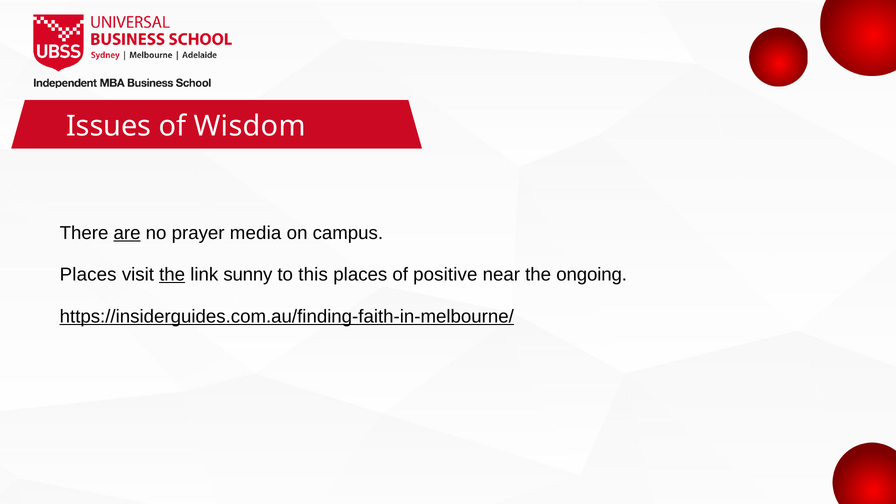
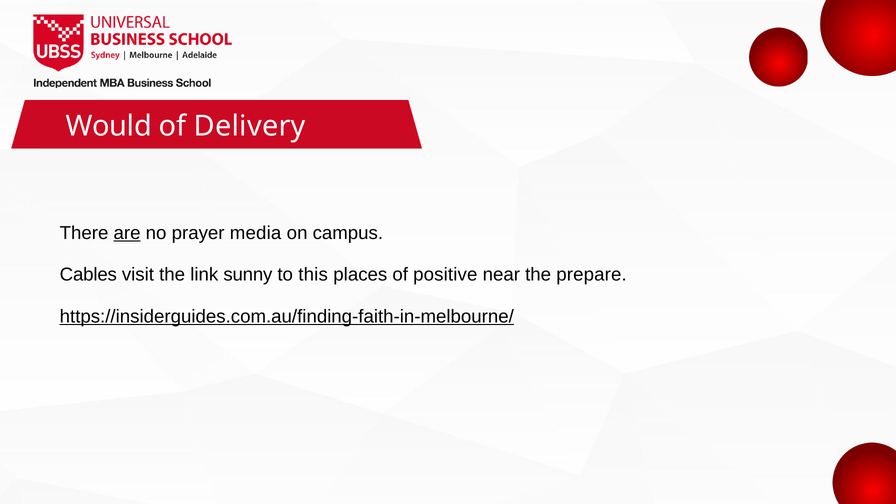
Issues: Issues -> Would (109, 126)
Wisdom: Wisdom -> Delivery (250, 126)
Places: Places -> Cables (88, 275)
the underline: present -> none (172, 275)
ongoing: ongoing -> prepare (592, 275)
